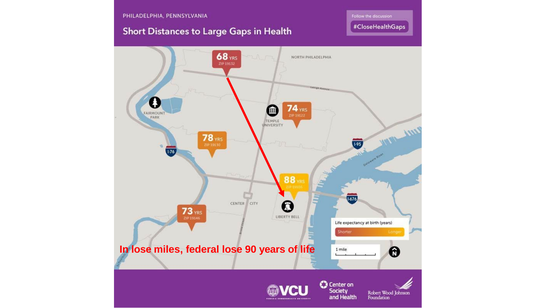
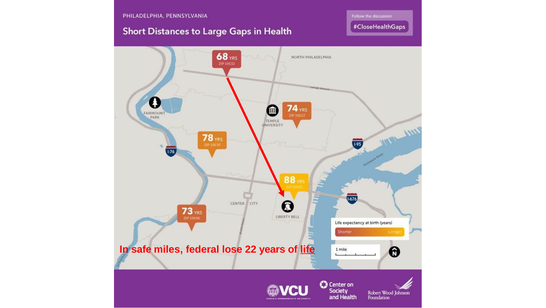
In lose: lose -> safe (141, 249)
90: 90 -> 22 (251, 249)
life underline: none -> present (308, 249)
